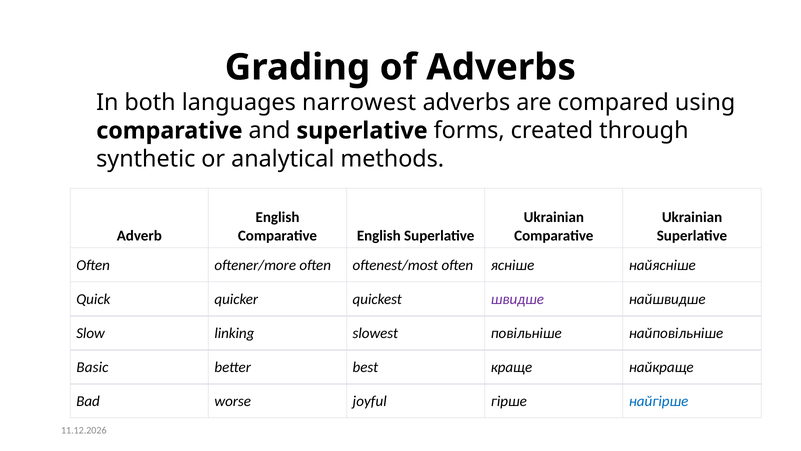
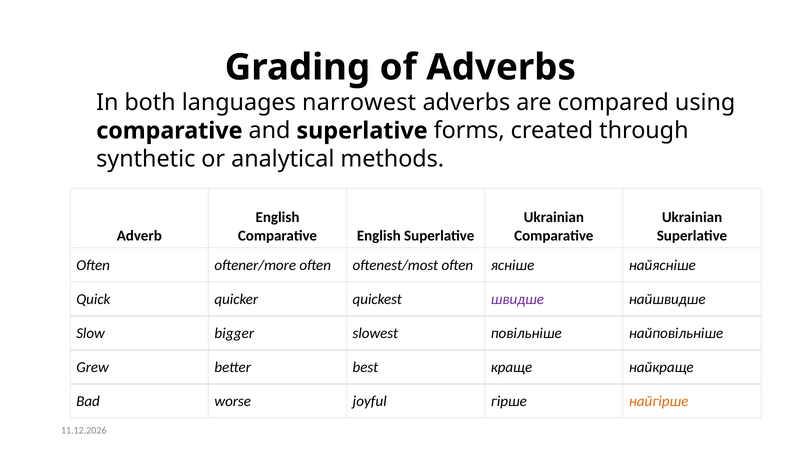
linking: linking -> bigger (234, 333)
Basic: Basic -> Grew (93, 367)
найгірше colour: blue -> orange (659, 401)
